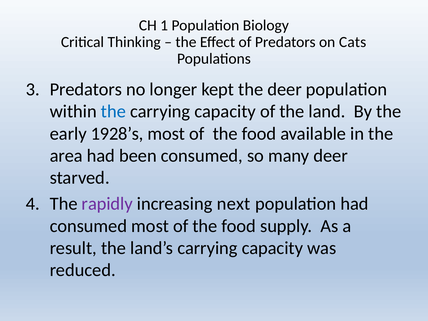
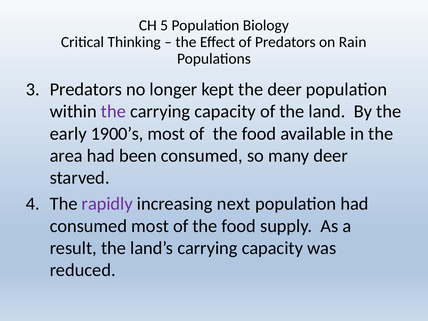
1: 1 -> 5 (164, 25)
Cats: Cats -> Rain (353, 42)
the colour: blue -> purple (113, 112)
1928’s: 1928’s -> 1900’s (117, 134)
